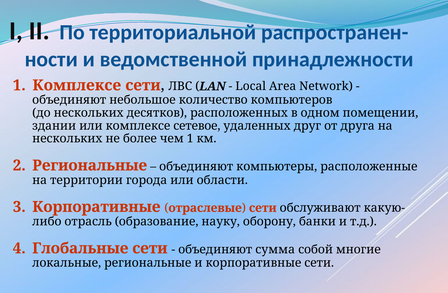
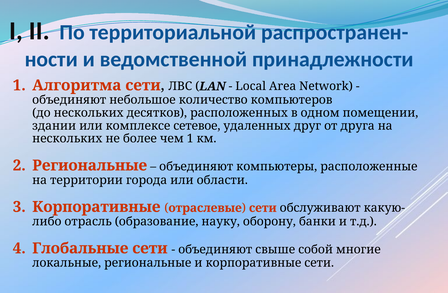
1 Комплексе: Комплексе -> Алгоритма (77, 85)
сумма: сумма -> свыше (275, 250)
